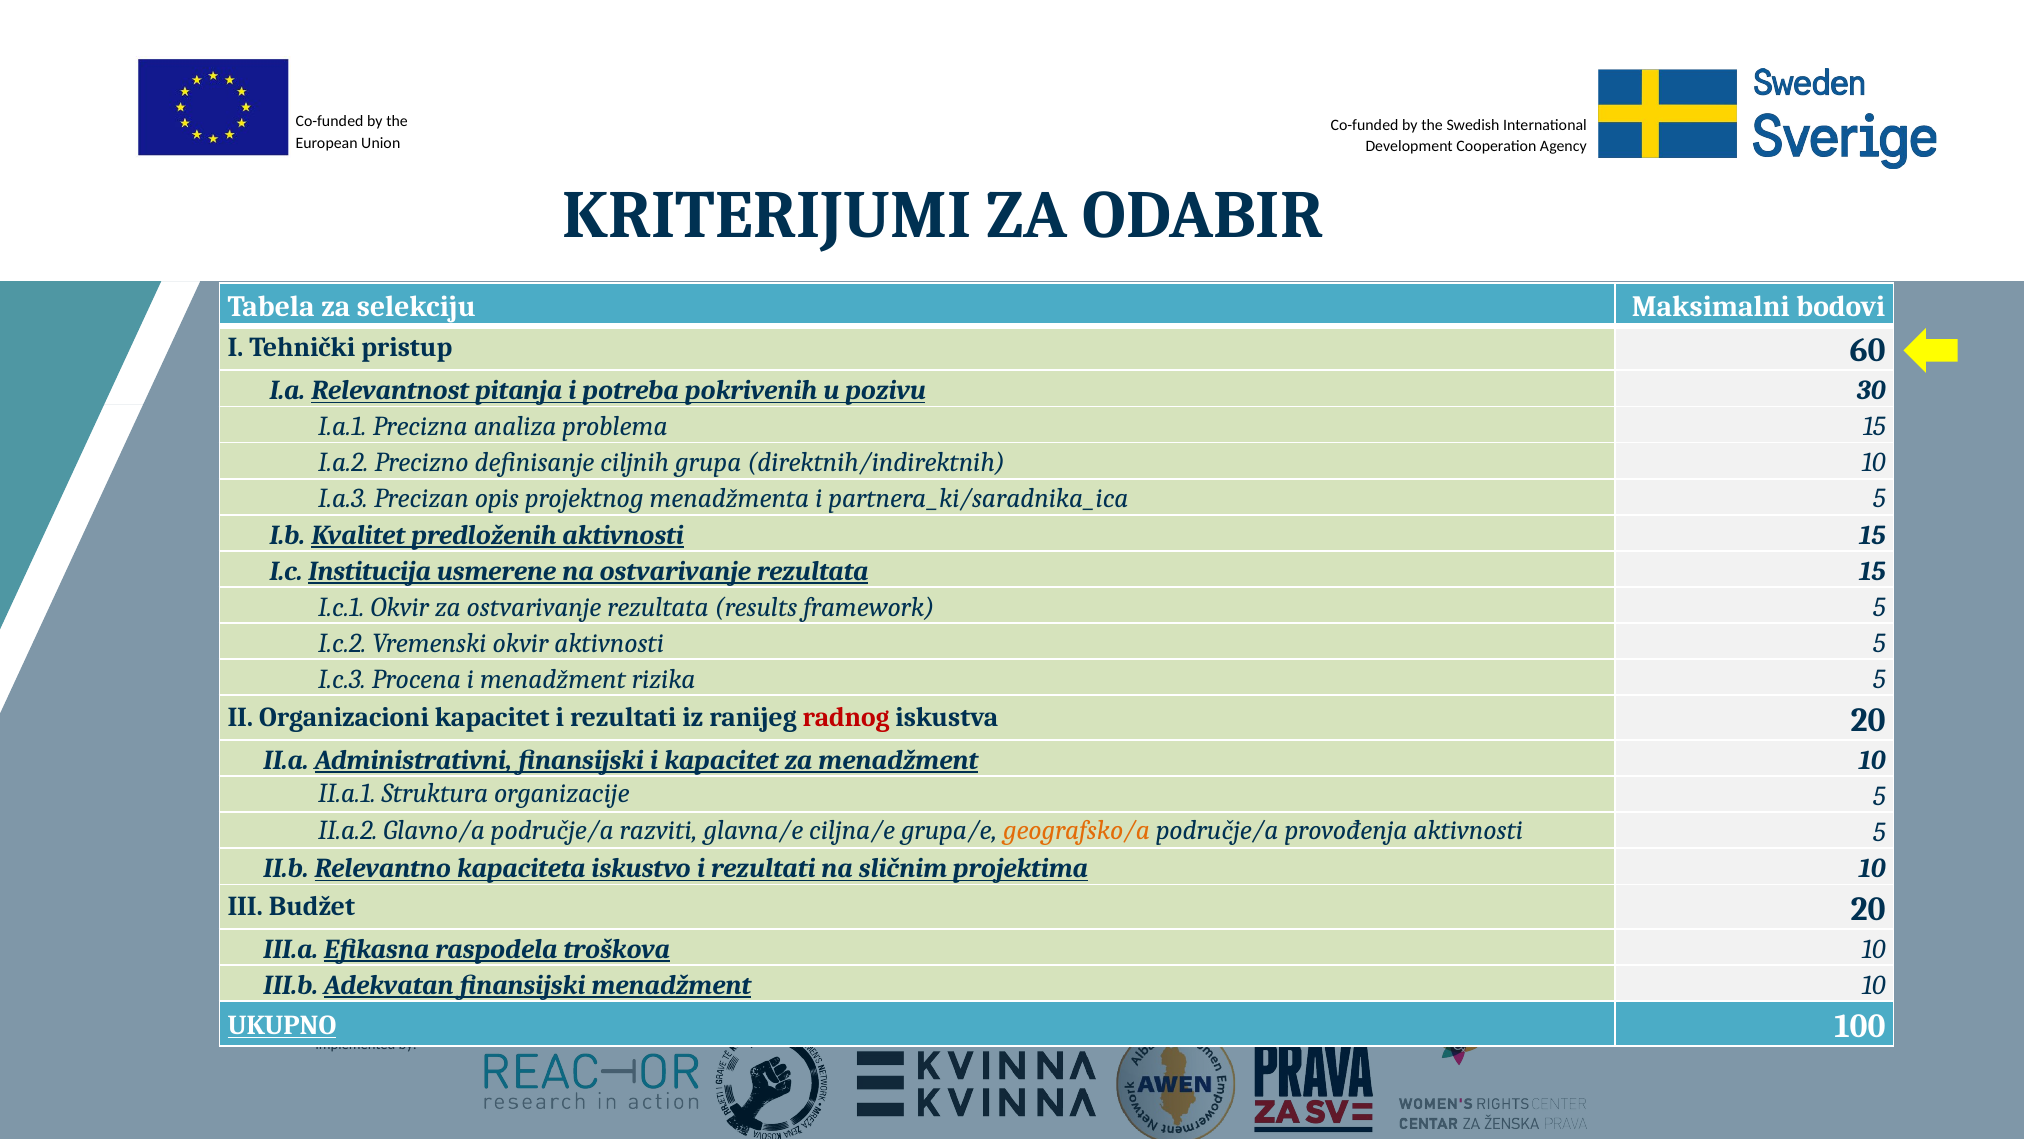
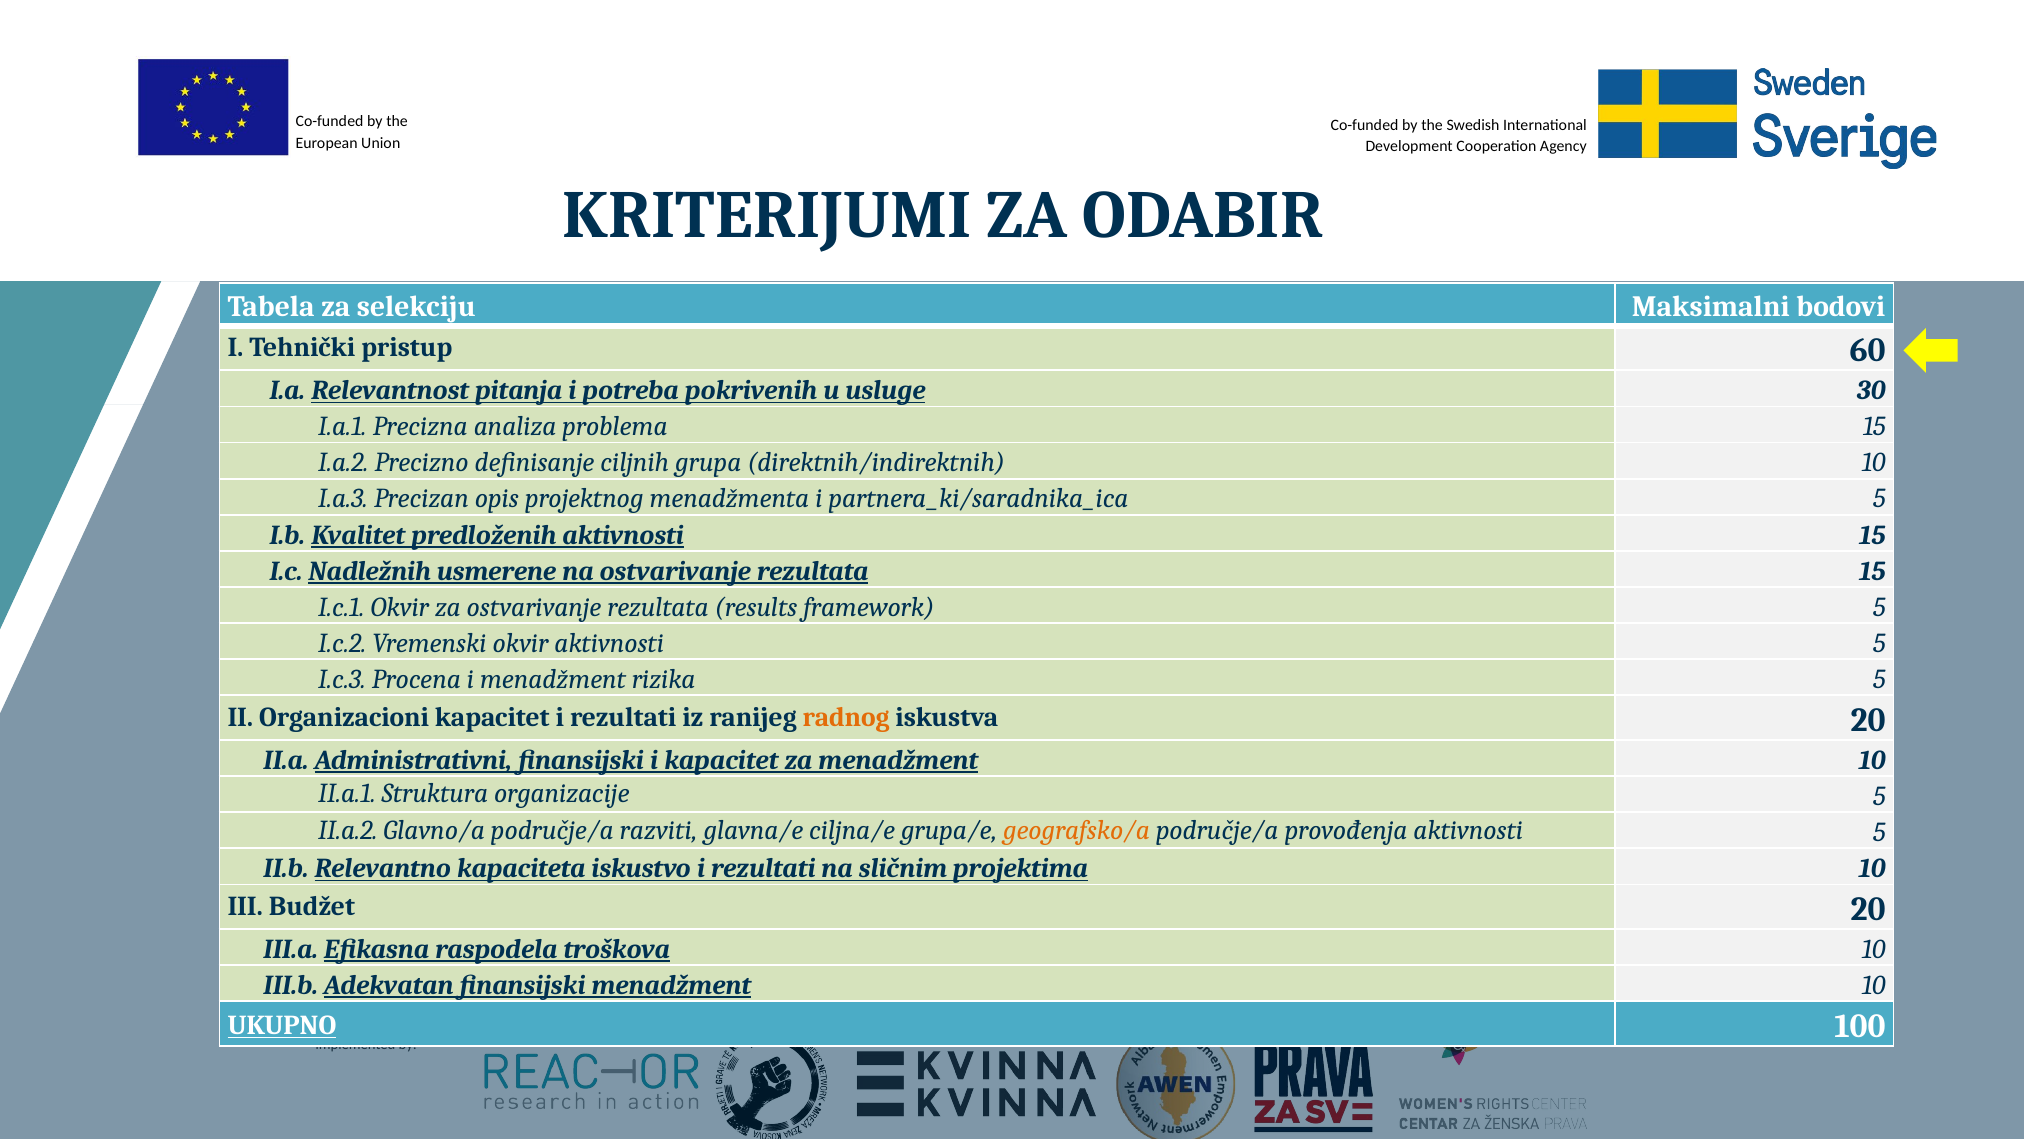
pozivu: pozivu -> usluge (886, 390)
Institucija: Institucija -> Nadležnih (370, 571)
radnog colour: red -> orange (846, 717)
